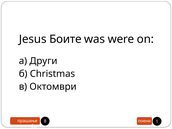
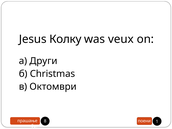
Боите: Боите -> Колку (65, 39)
were: were -> veux (121, 39)
